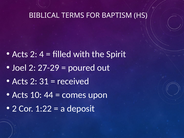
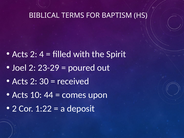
27-29: 27-29 -> 23-29 (49, 68)
31: 31 -> 30 (44, 81)
